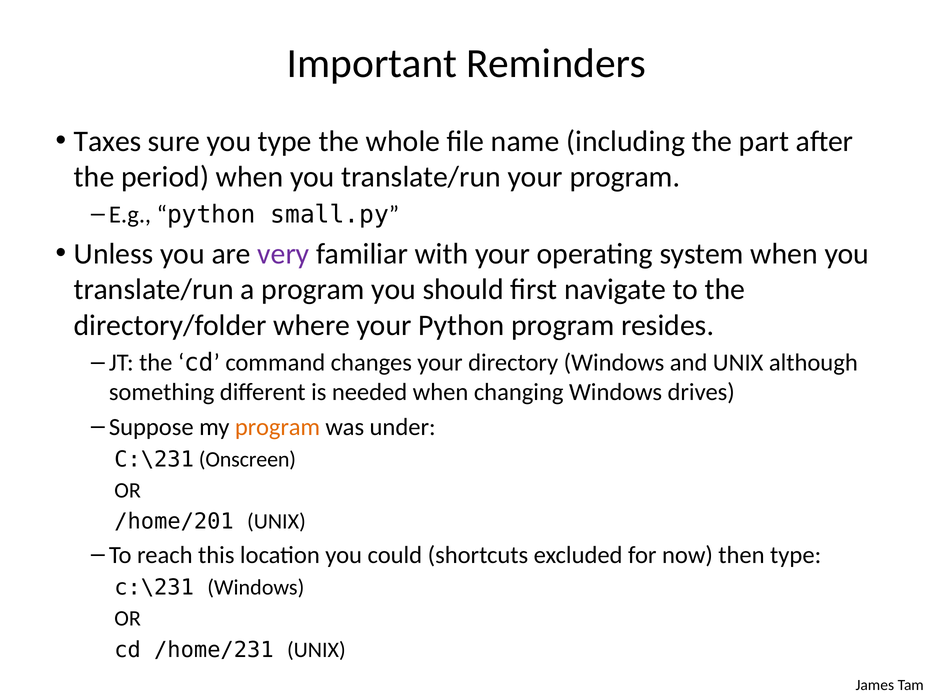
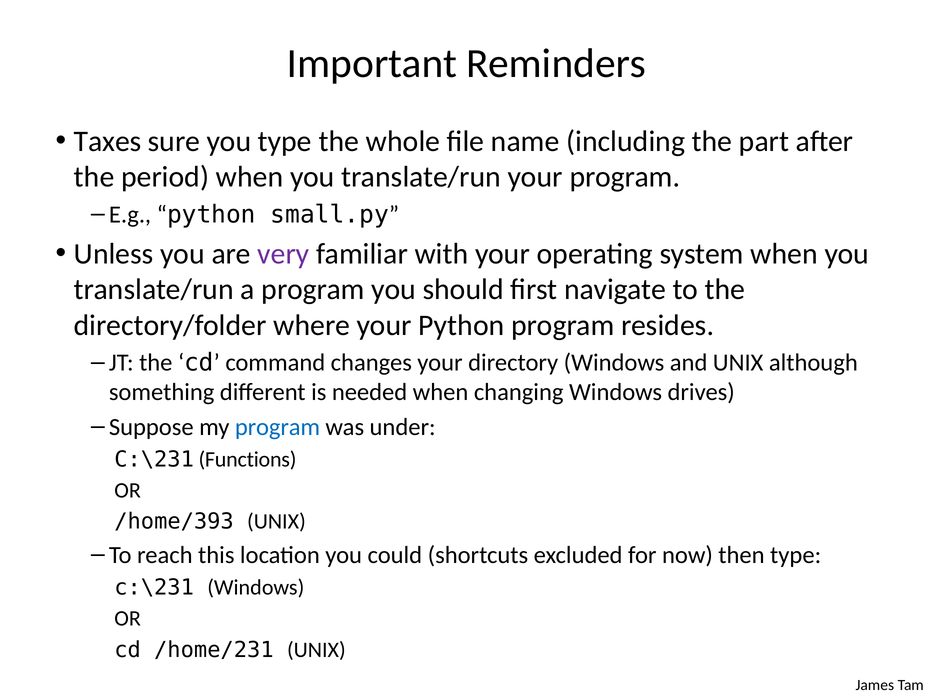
program colour: orange -> blue (278, 427)
Onscreen: Onscreen -> Functions (247, 459)
/home/201: /home/201 -> /home/393 (174, 522)
